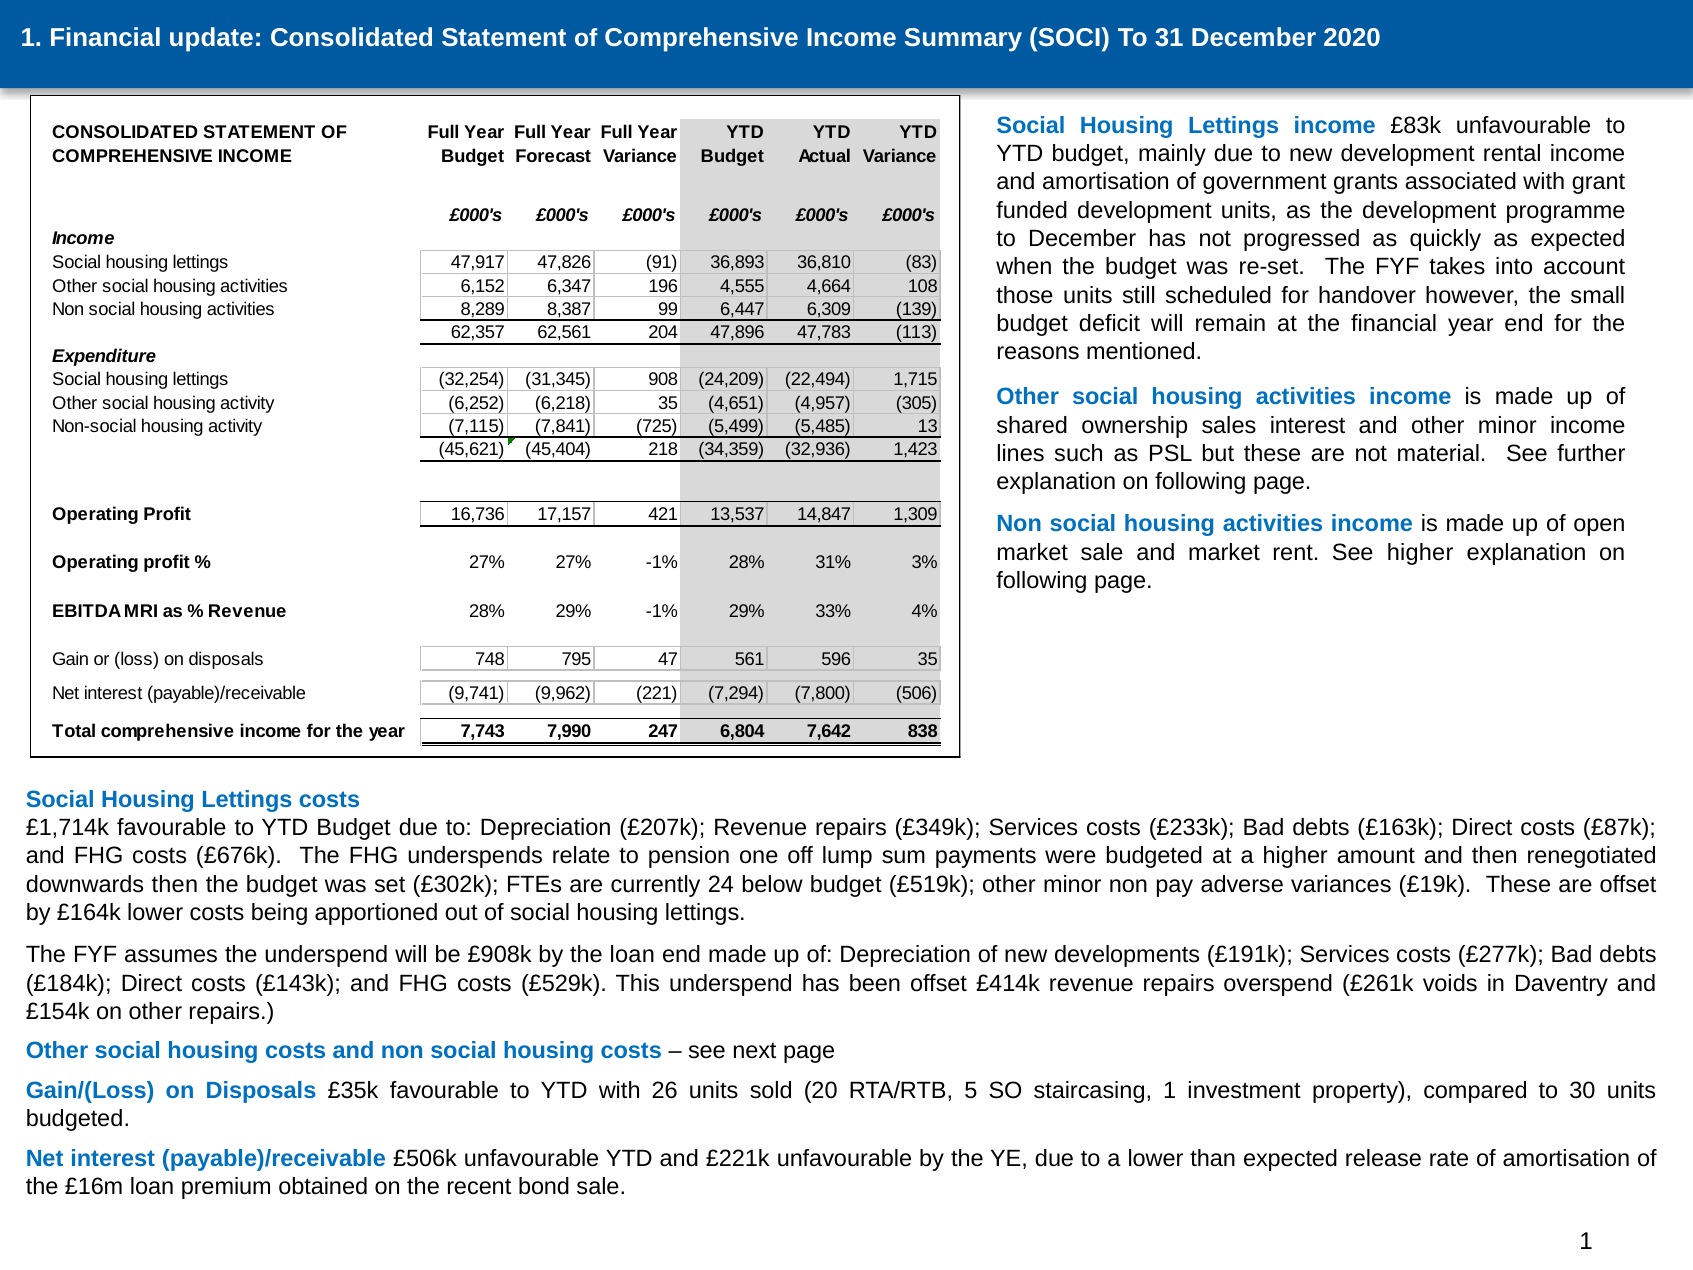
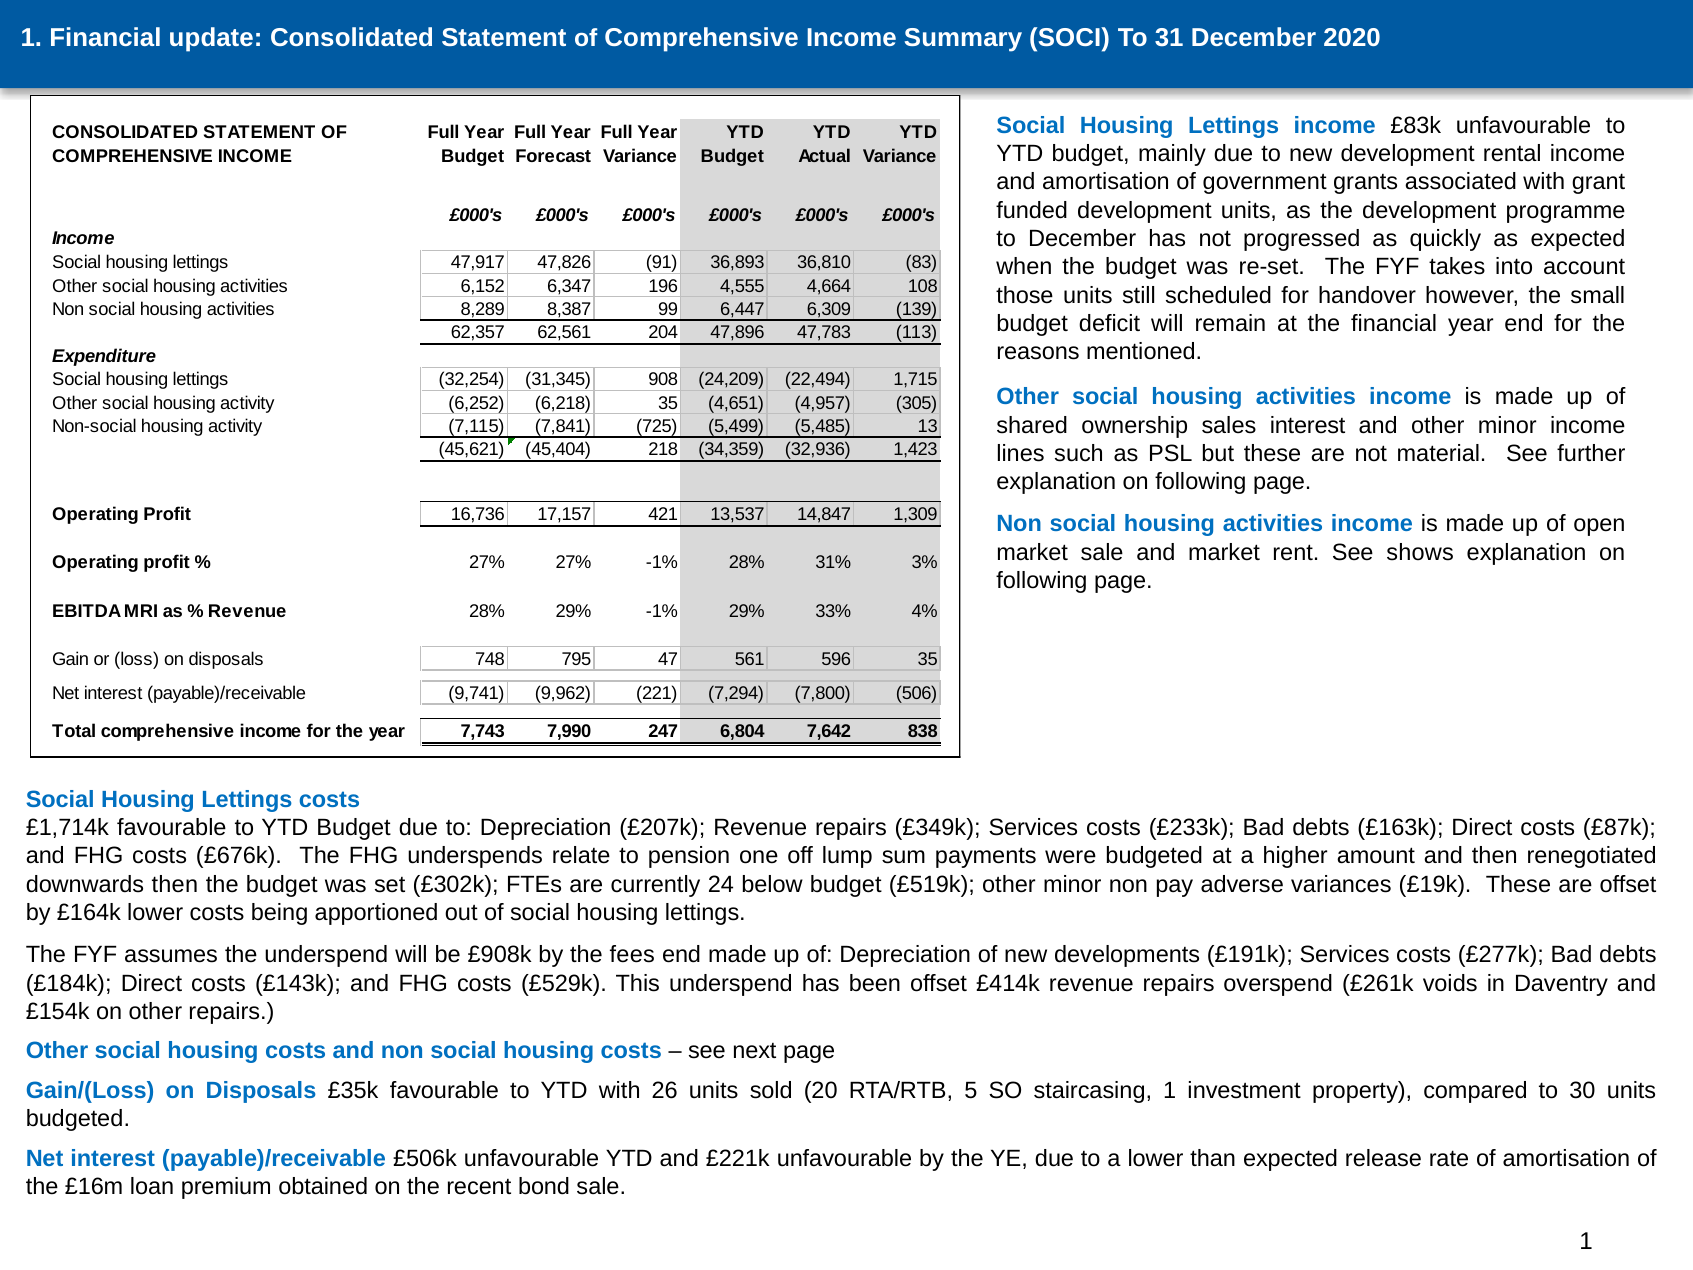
See higher: higher -> shows (1420, 552)
the loan: loan -> fees (632, 955)
